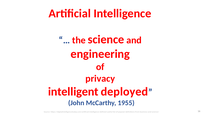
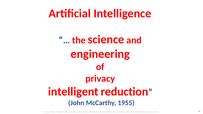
deployed: deployed -> reduction (124, 92)
